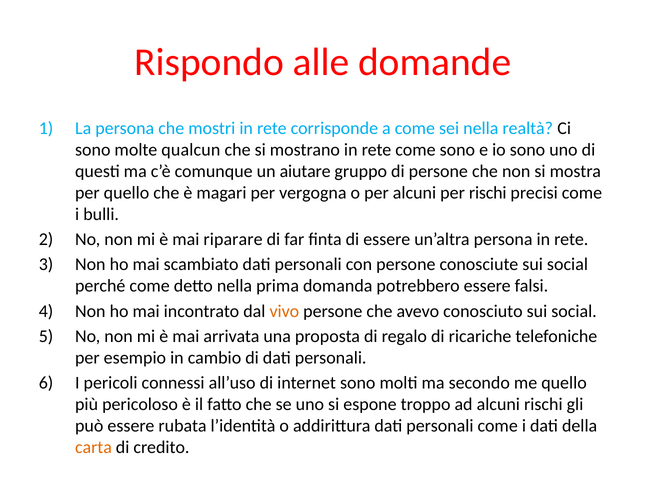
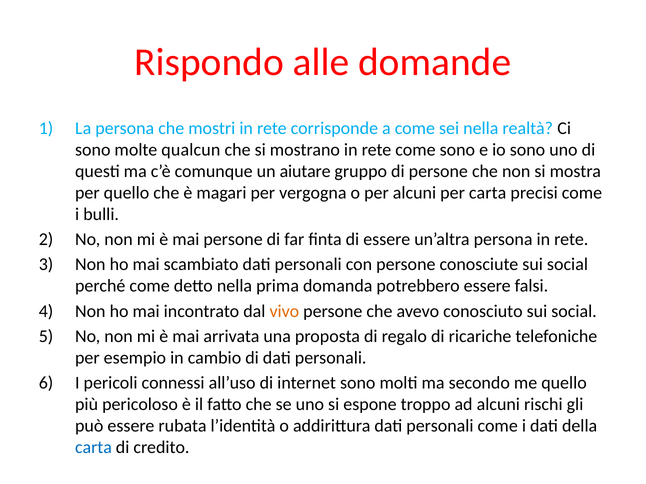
per rischi: rischi -> carta (488, 193)
mai riparare: riparare -> persone (233, 240)
carta colour: orange -> blue (93, 448)
